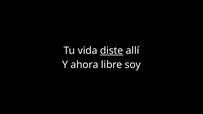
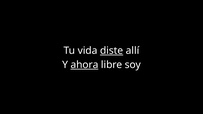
ahora underline: none -> present (84, 65)
